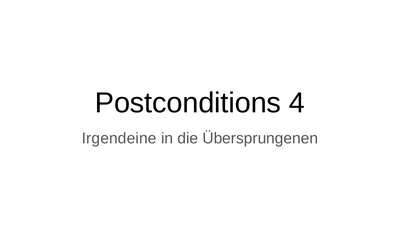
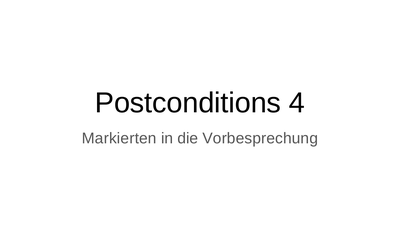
Irgendeine: Irgendeine -> Markierten (119, 138)
Übersprungenen: Übersprungenen -> Vorbesprechung (260, 138)
